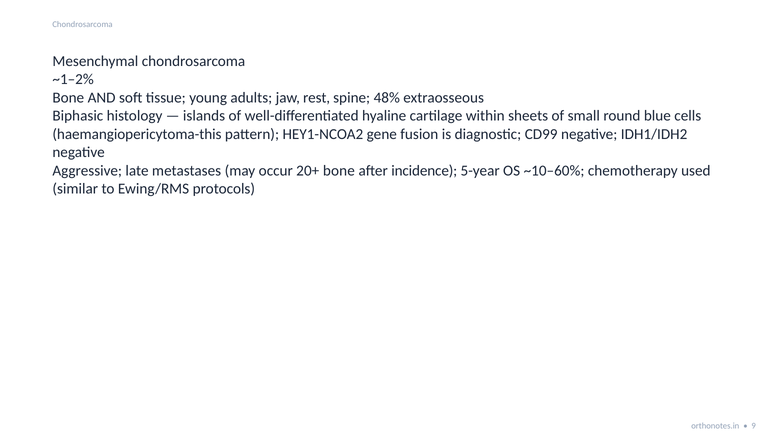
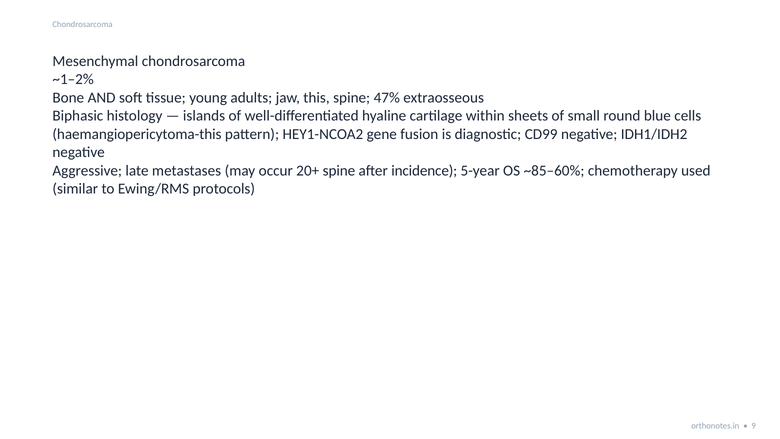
rest: rest -> this (317, 98)
48%: 48% -> 47% (387, 98)
20+ bone: bone -> spine (339, 170)
~10–60%: ~10–60% -> ~85–60% (554, 170)
